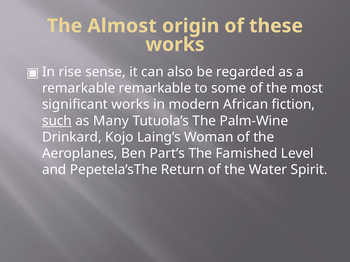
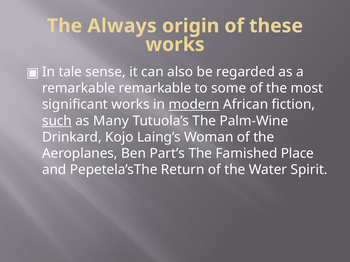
Almost: Almost -> Always (122, 26)
rise: rise -> tale (70, 72)
modern underline: none -> present (194, 105)
Level: Level -> Place (297, 154)
